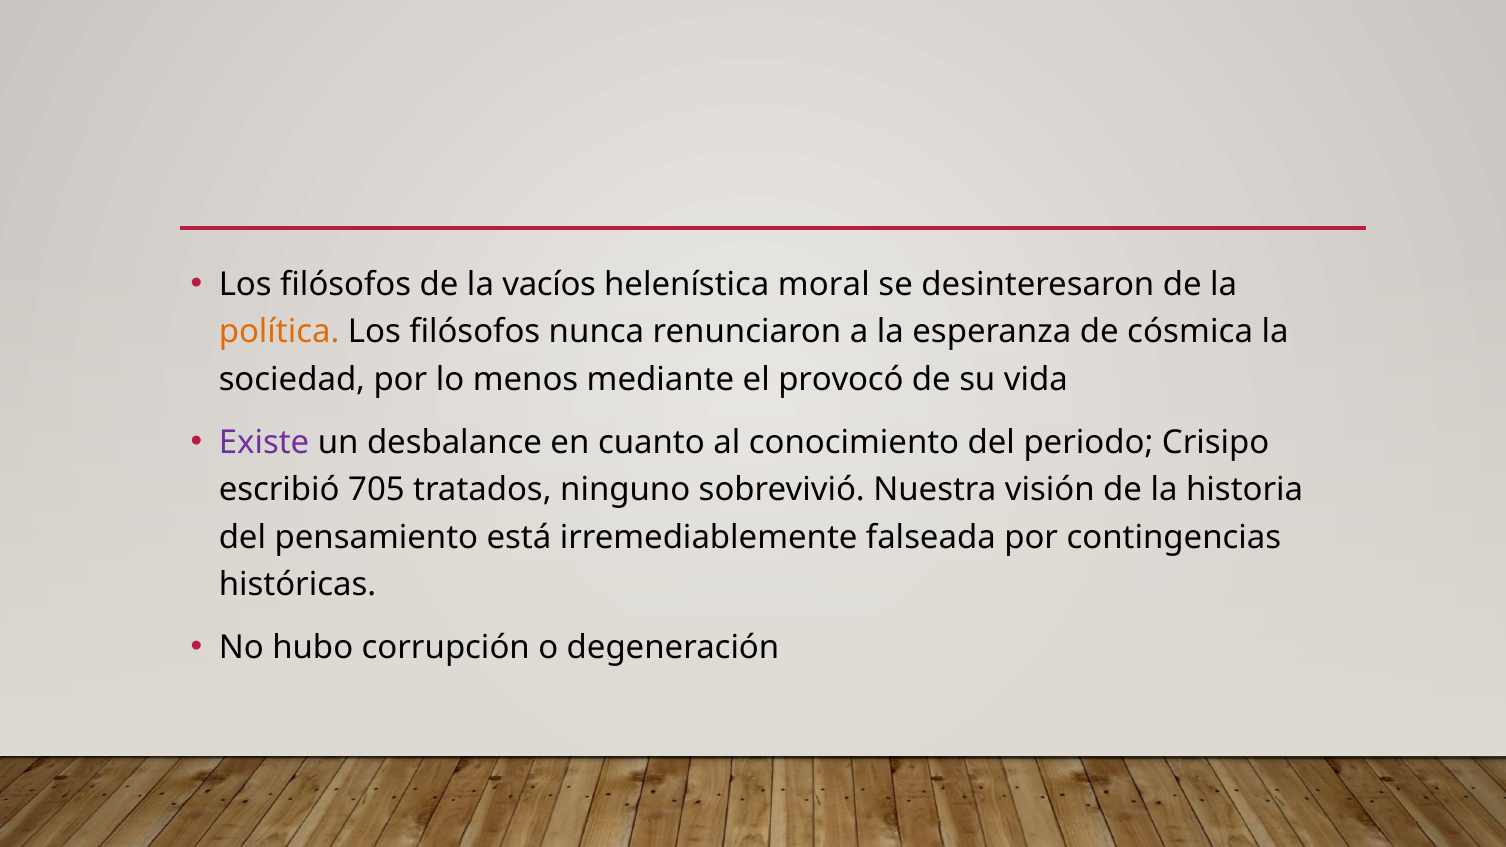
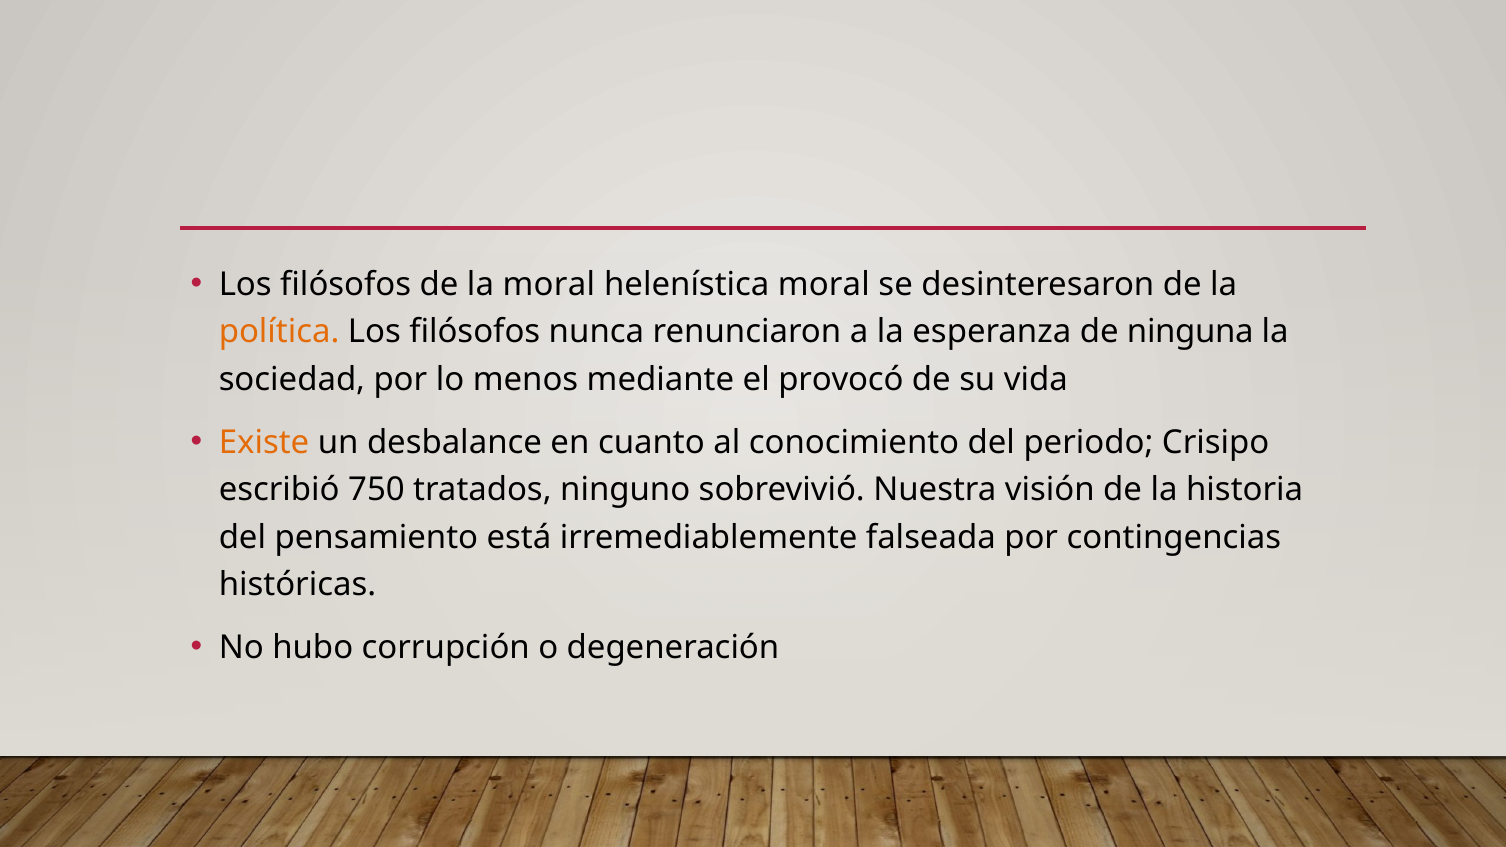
la vacíos: vacíos -> moral (549, 285)
cósmica: cósmica -> ninguna (1190, 332)
Existe colour: purple -> orange (264, 442)
705: 705 -> 750 (376, 490)
